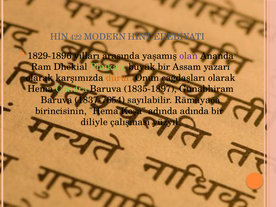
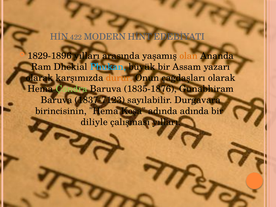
olan colour: purple -> orange (189, 56)
Phukan colour: light green -> light blue (108, 67)
1835-1897: 1835-1897 -> 1835-1876 (150, 89)
1837-7654: 1837-7654 -> 1837-7123 (100, 100)
Rāmāyaõa: Rāmāyaõa -> Durgavara (198, 100)
çalışması yüzyıl: yüzyıl -> yılları (167, 122)
